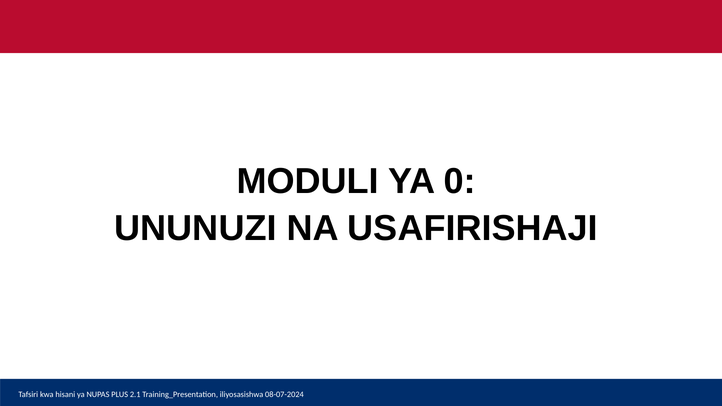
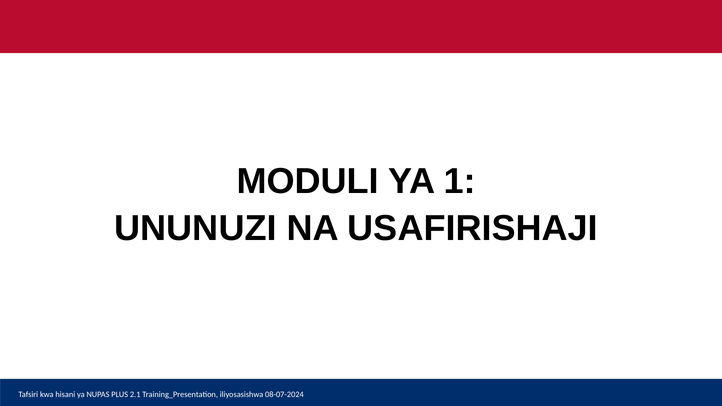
0: 0 -> 1 (460, 182)
